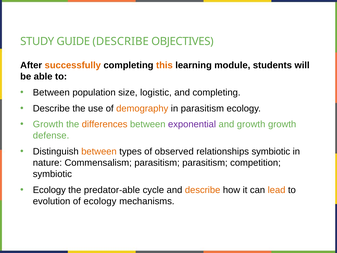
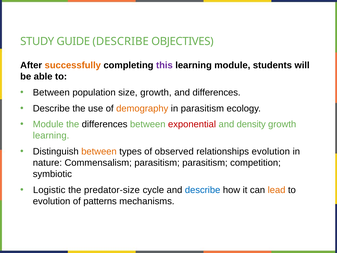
this colour: orange -> purple (164, 65)
size logistic: logistic -> growth (156, 92)
and completing: completing -> differences (217, 92)
Growth: Growth -> Module (48, 124)
differences colour: orange -> black (105, 124)
exponential colour: purple -> red (192, 124)
and growth: growth -> density (251, 124)
defense: defense -> learning (51, 136)
relationships symbiotic: symbiotic -> evolution (271, 151)
Ecology: Ecology -> Logistic (49, 190)
predator-able: predator-able -> predator-size (112, 190)
describe colour: orange -> blue (203, 190)
of ecology: ecology -> patterns (100, 201)
